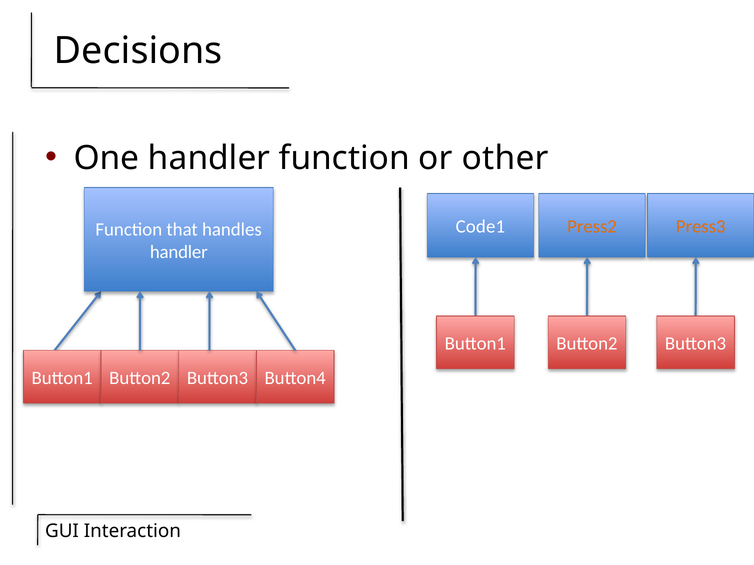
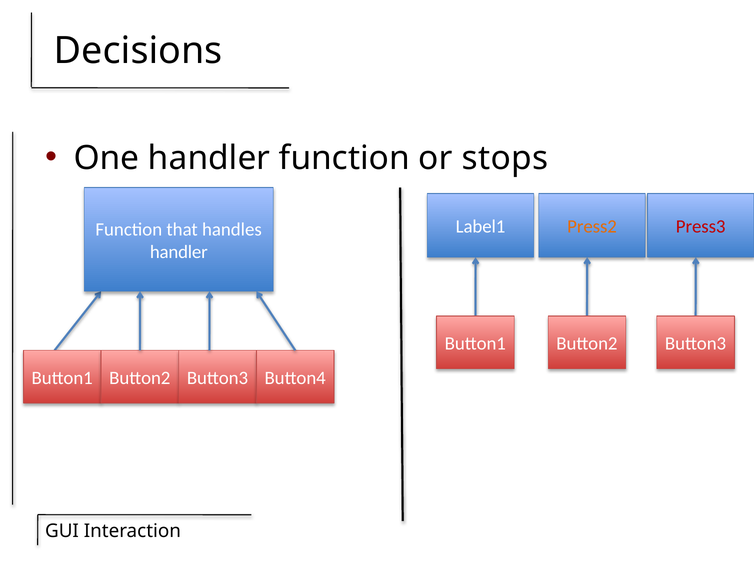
other: other -> stops (505, 158)
Code1: Code1 -> Label1 (480, 227)
Press3 colour: orange -> red (701, 227)
